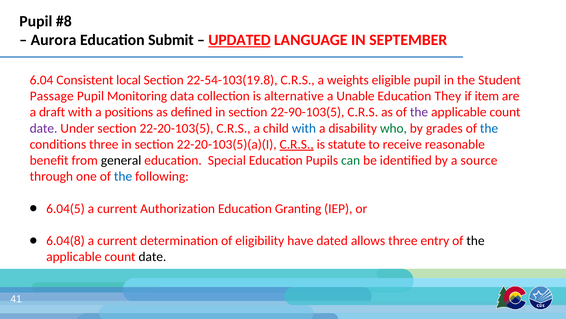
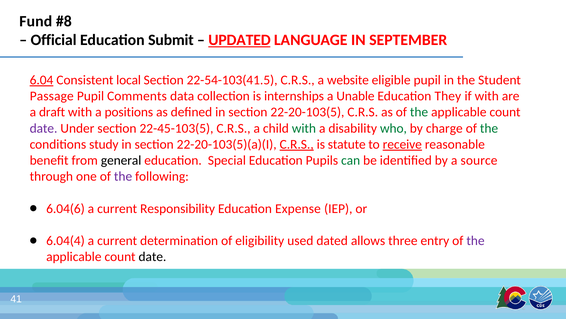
Pupil: Pupil -> Fund (36, 21)
Aurora: Aurora -> Official (54, 40)
6.04 underline: none -> present (42, 80)
22-54-103(19.8: 22-54-103(19.8 -> 22-54-103(41.5 (232, 80)
weights: weights -> website (348, 80)
Monitoring: Monitoring -> Comments (137, 96)
alternative: alternative -> internships (294, 96)
if item: item -> with (487, 96)
22-90-103(5: 22-90-103(5 -> 22-20-103(5 (307, 112)
the colour: purple -> green (419, 112)
22-20-103(5: 22-20-103(5 -> 22-45-103(5 (176, 128)
with colour: blue -> green (304, 128)
grades: grades -> charge (444, 128)
the colour: blue -> green (489, 128)
conditions three: three -> study (104, 144)
receive underline: none -> present (402, 144)
the colour: blue -> purple (123, 176)
6.04(5: 6.04(5 -> 6.04(6 (65, 208)
Authorization: Authorization -> Responsibility (178, 208)
Granting: Granting -> Expense (298, 208)
6.04(8: 6.04(8 -> 6.04(4 (65, 240)
have: have -> used (300, 240)
the colour: black -> purple (476, 240)
